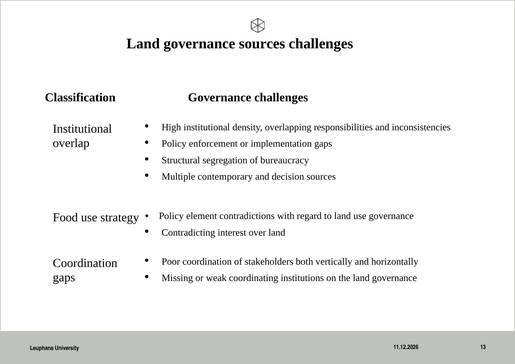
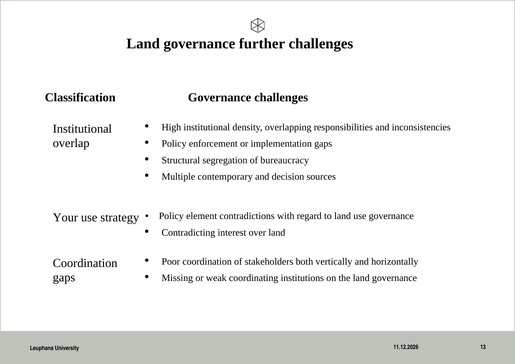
governance sources: sources -> further (262, 44)
Food: Food -> Your (65, 218)
